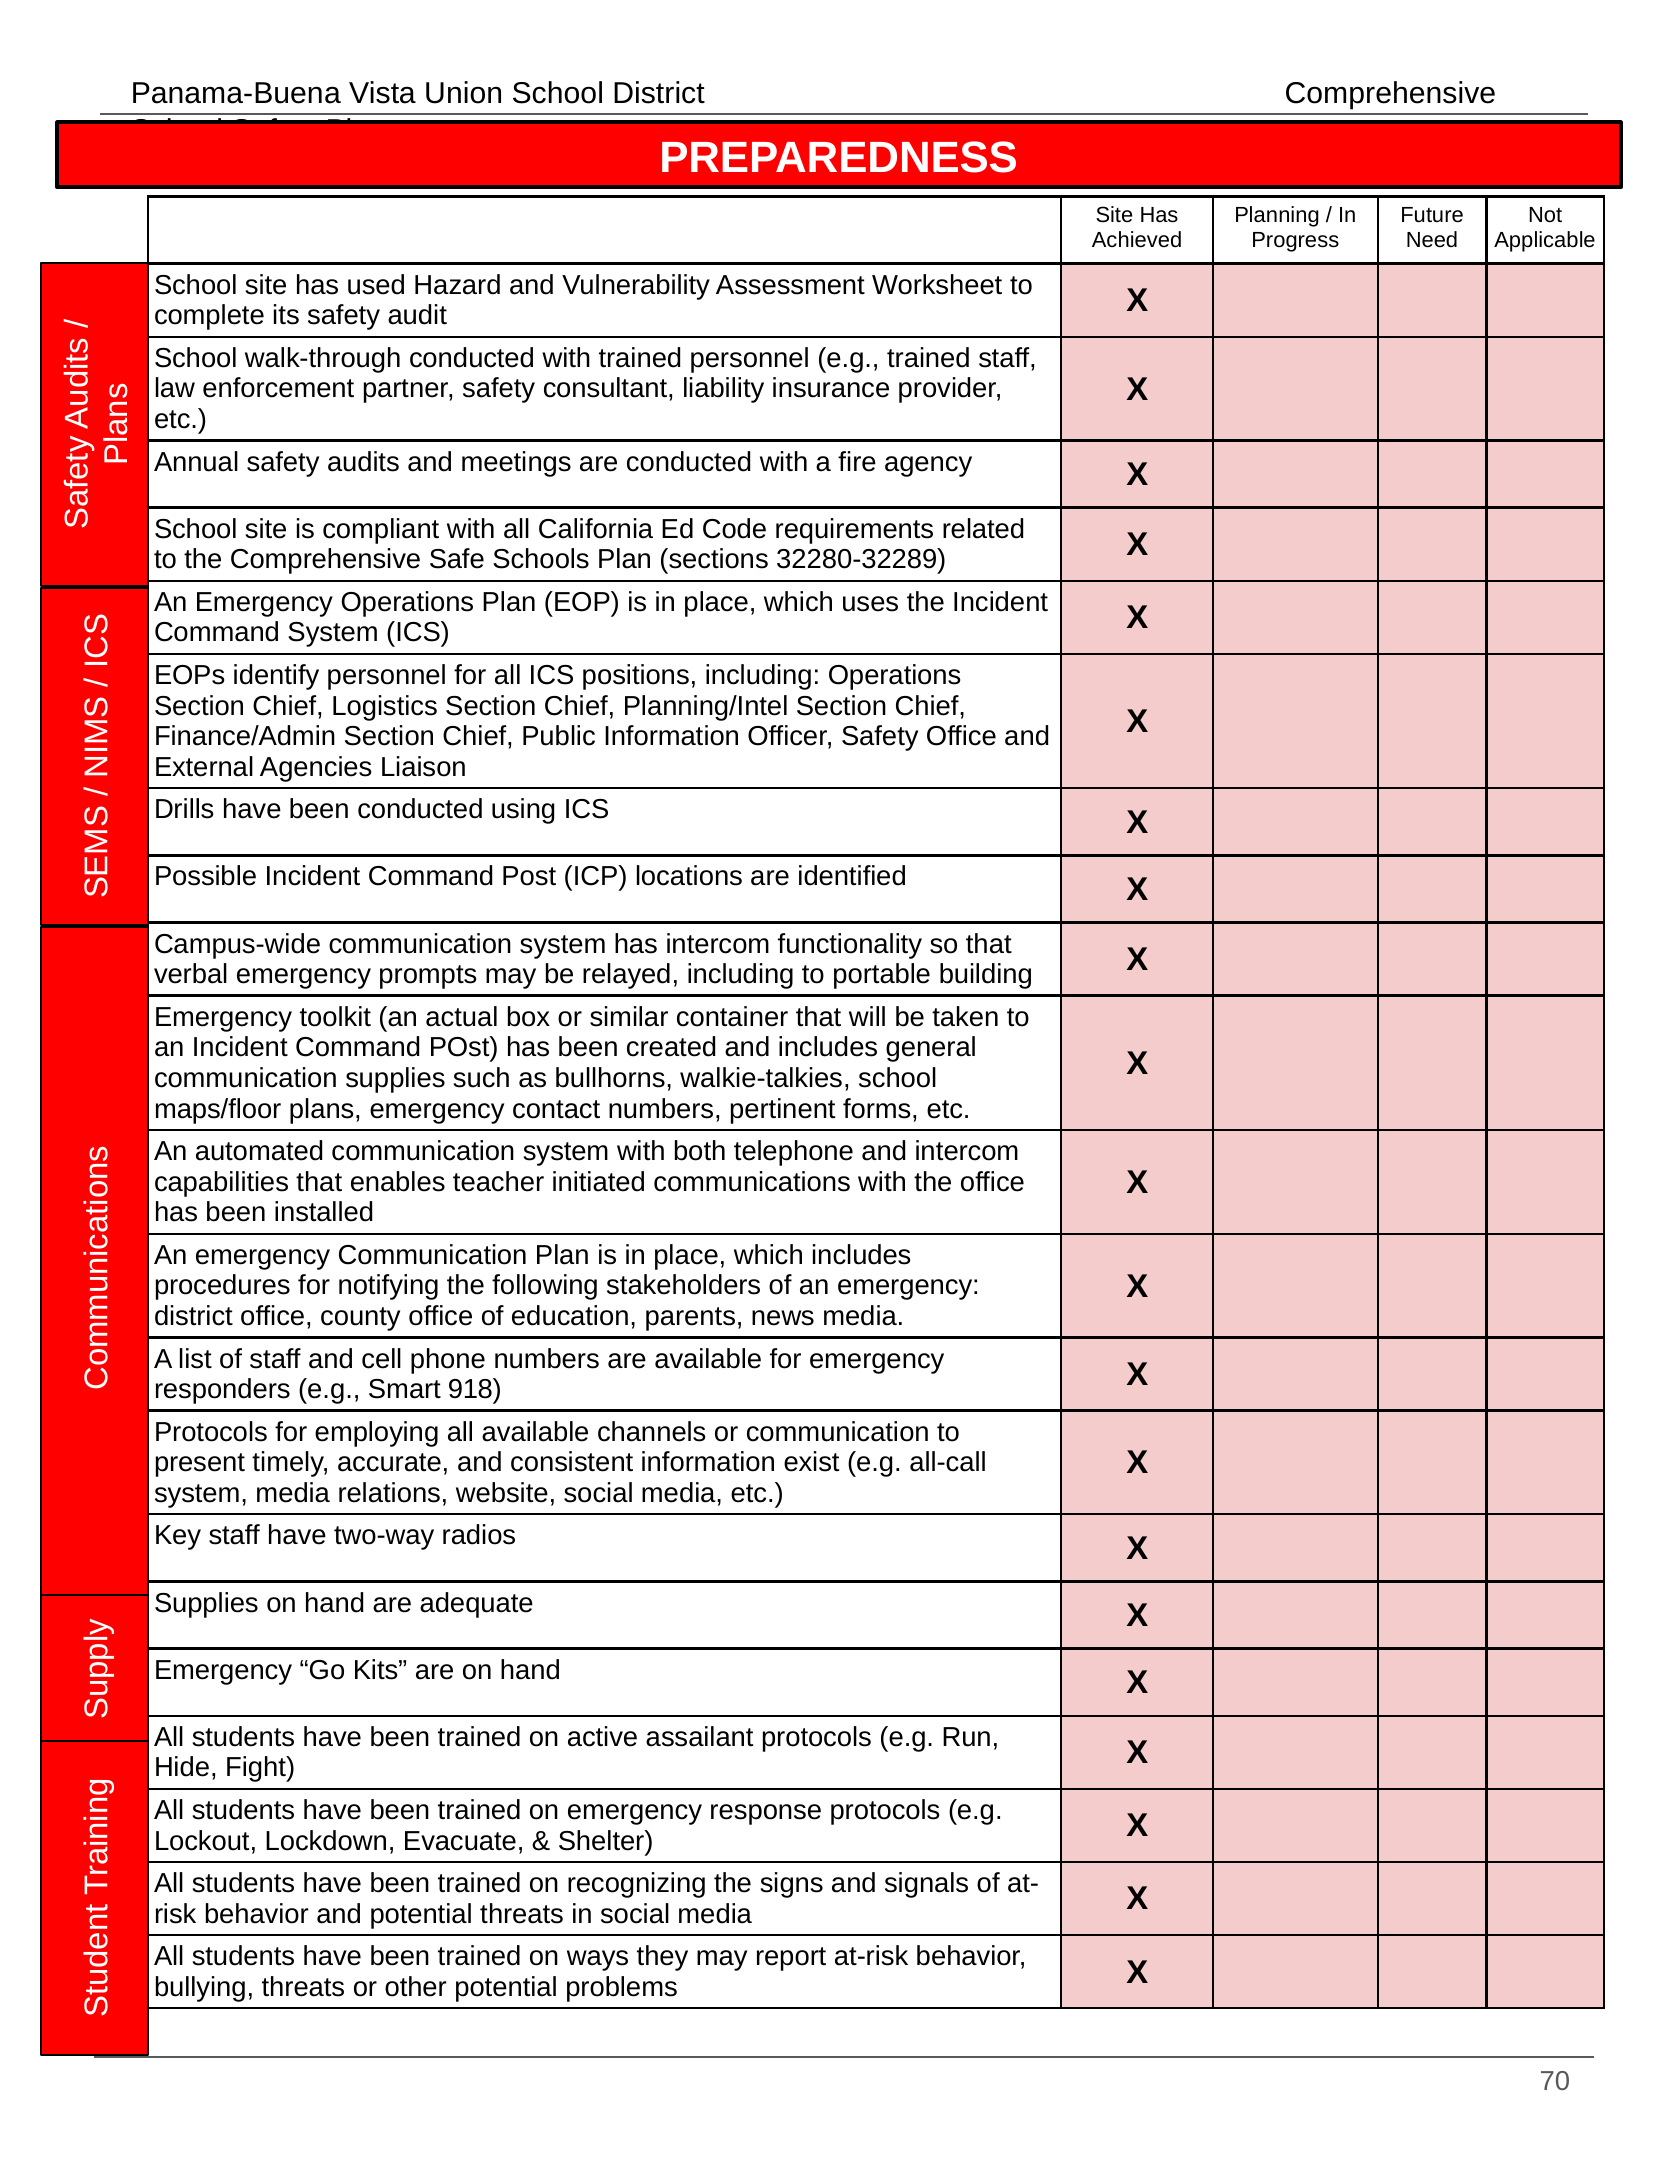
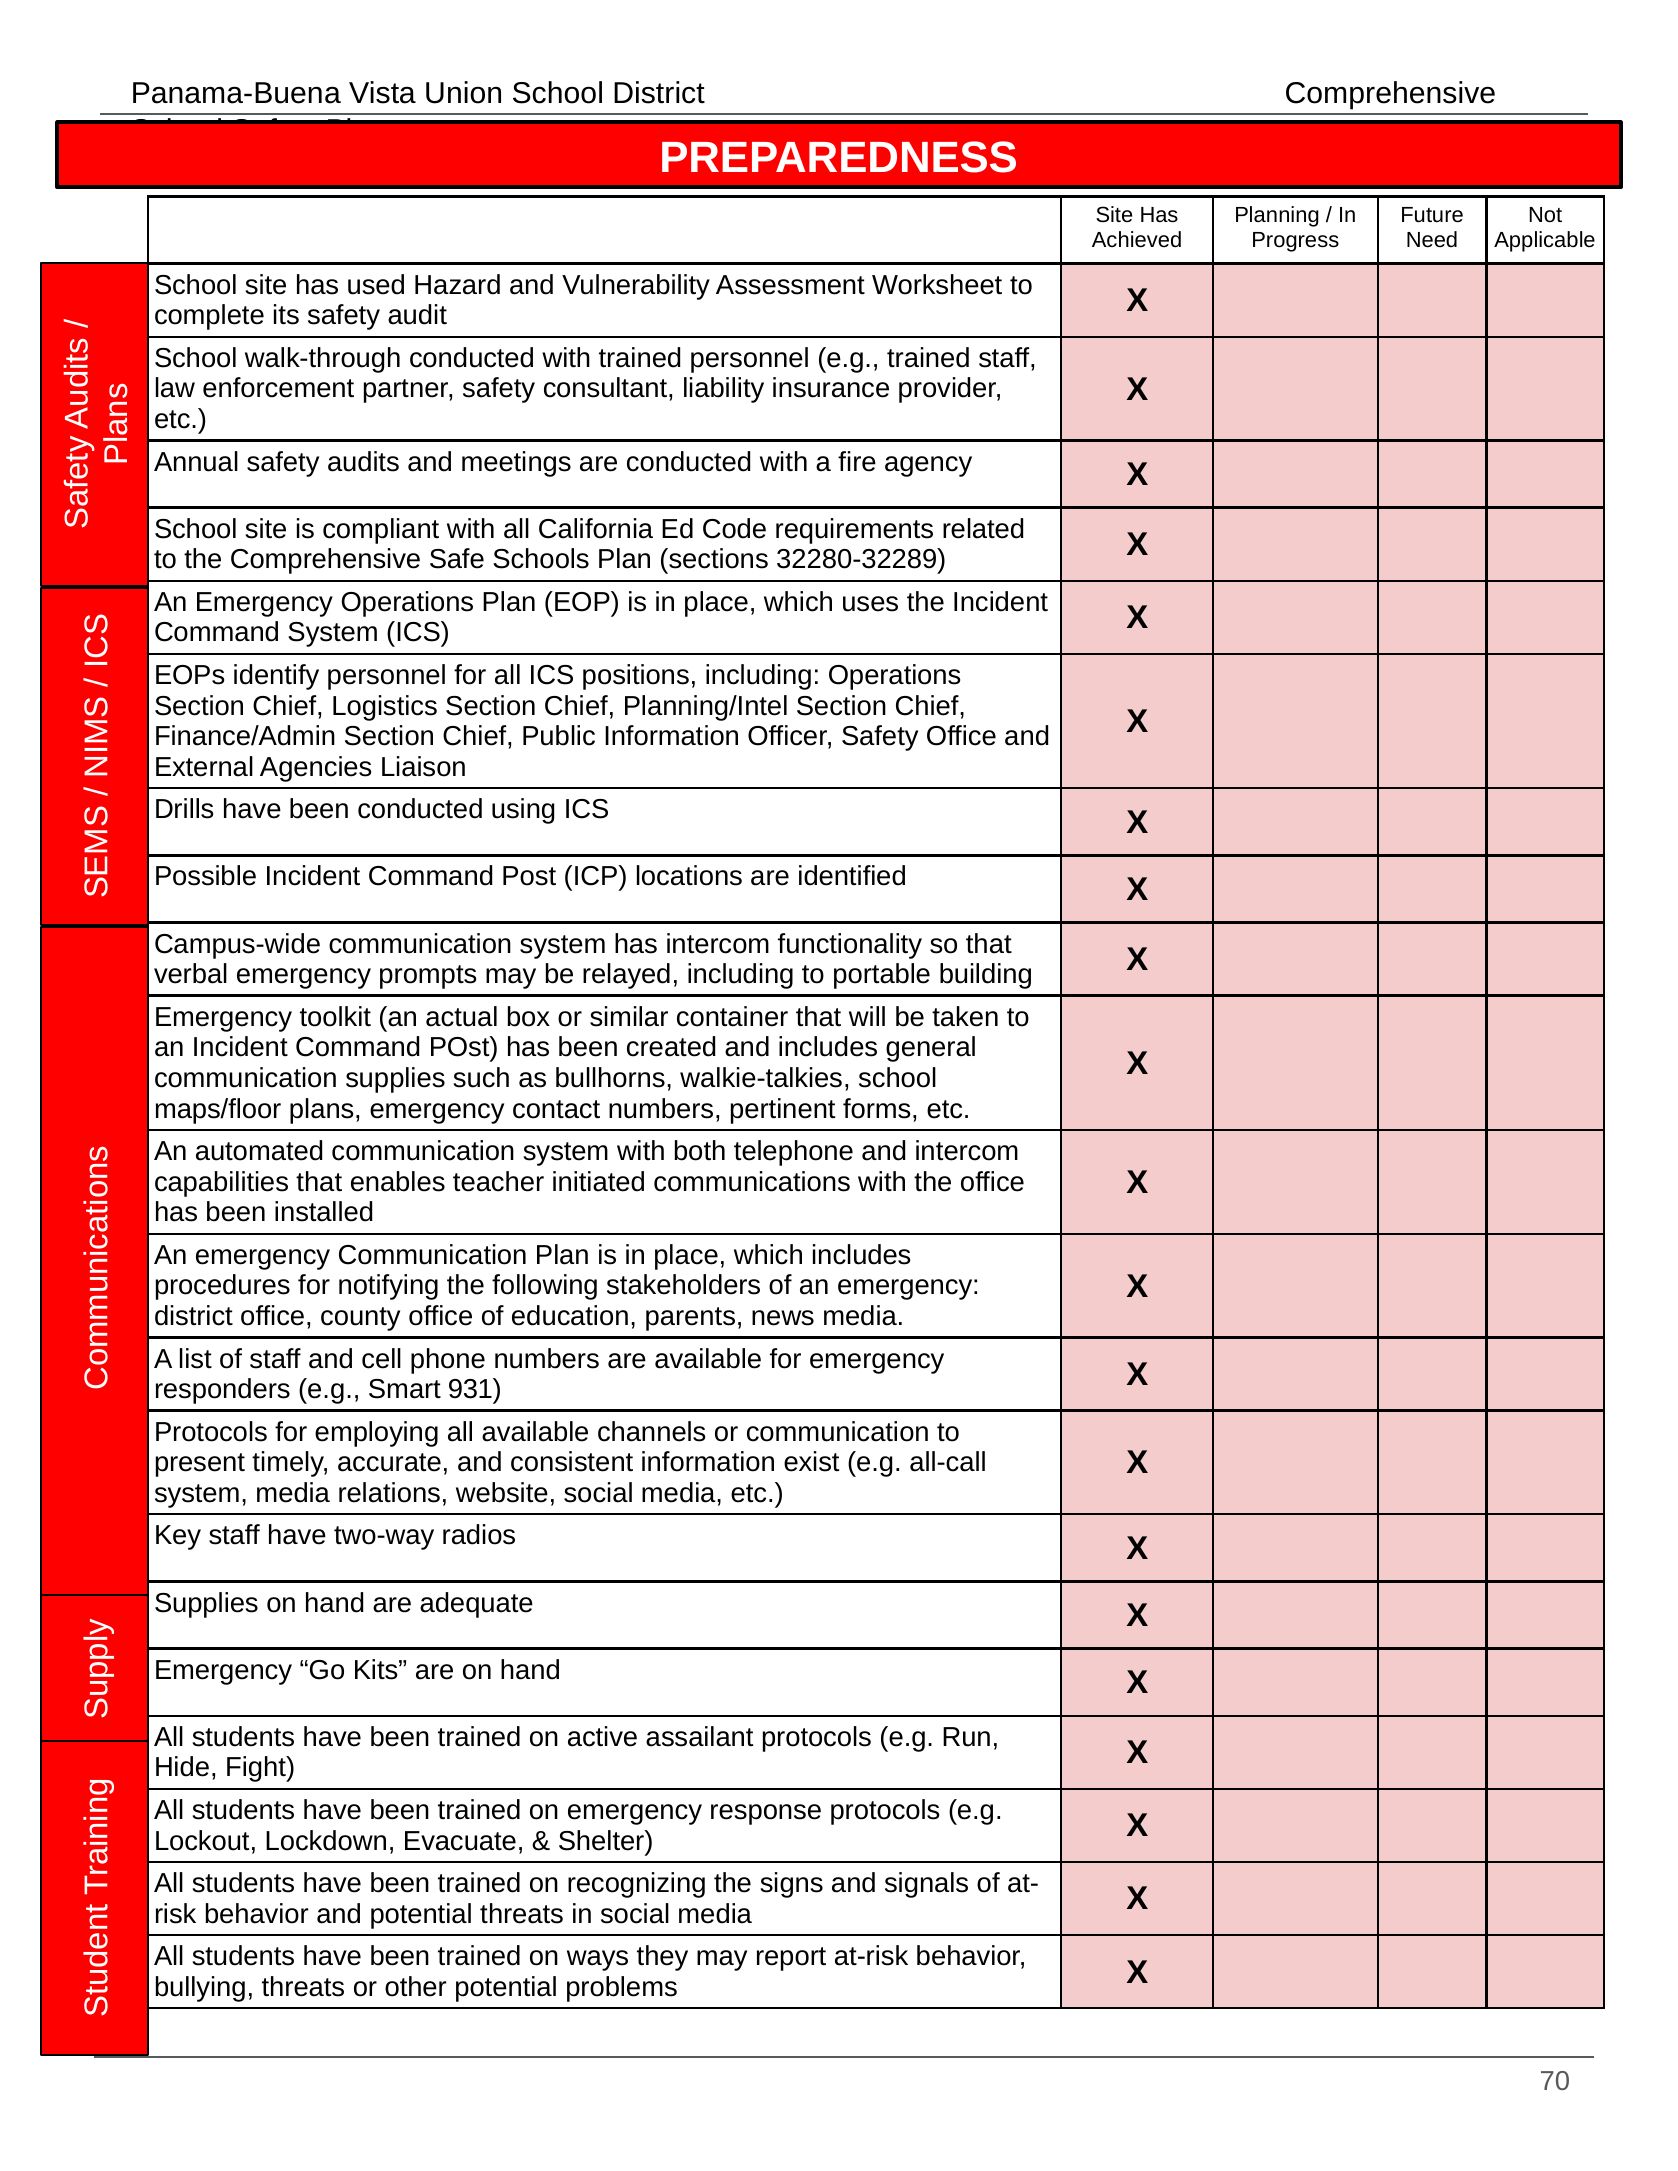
918: 918 -> 931 (475, 1390)
